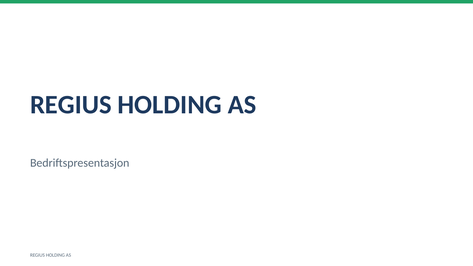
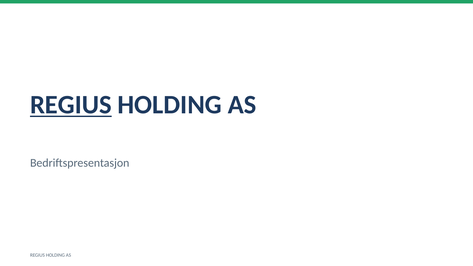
REGIUS underline: none -> present (71, 105)
